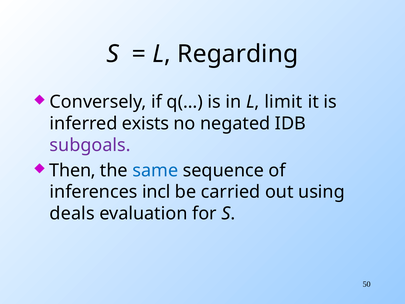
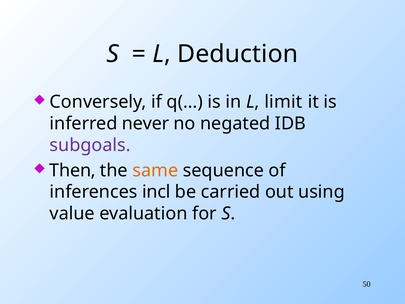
Regarding: Regarding -> Deduction (238, 54)
exists: exists -> never (145, 123)
same colour: blue -> orange (155, 170)
deals: deals -> value (72, 213)
